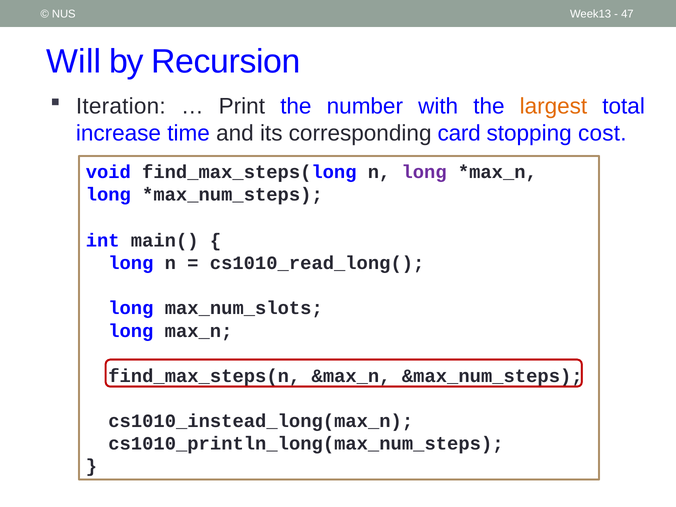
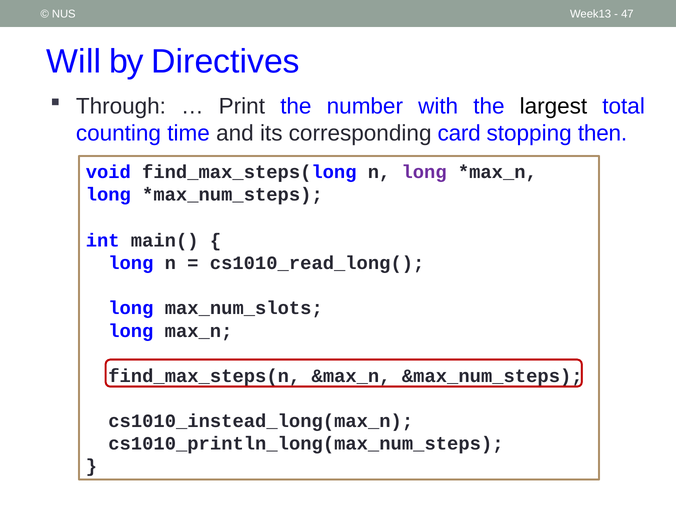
Recursion: Recursion -> Directives (226, 61)
Iteration: Iteration -> Through (121, 106)
largest colour: orange -> black (553, 106)
increase: increase -> counting (118, 133)
cost: cost -> then (603, 133)
